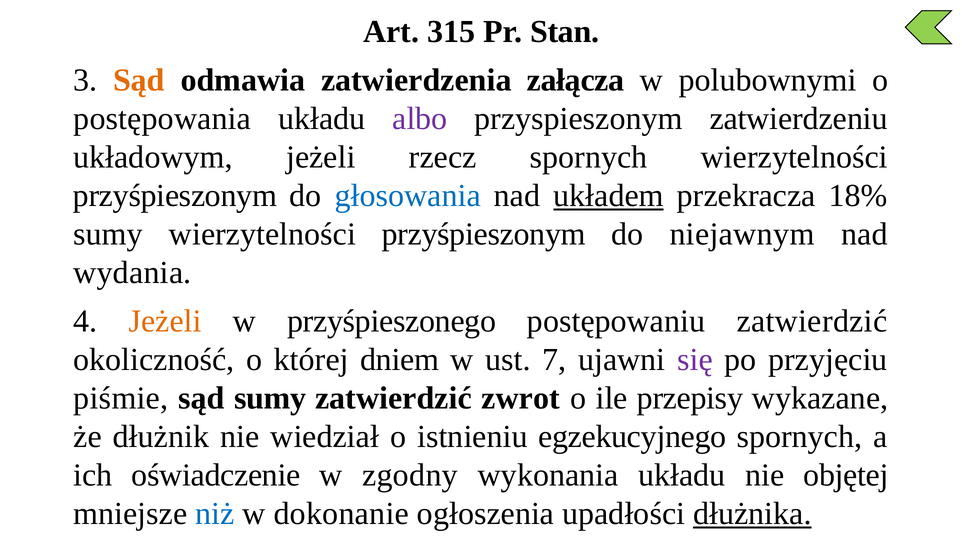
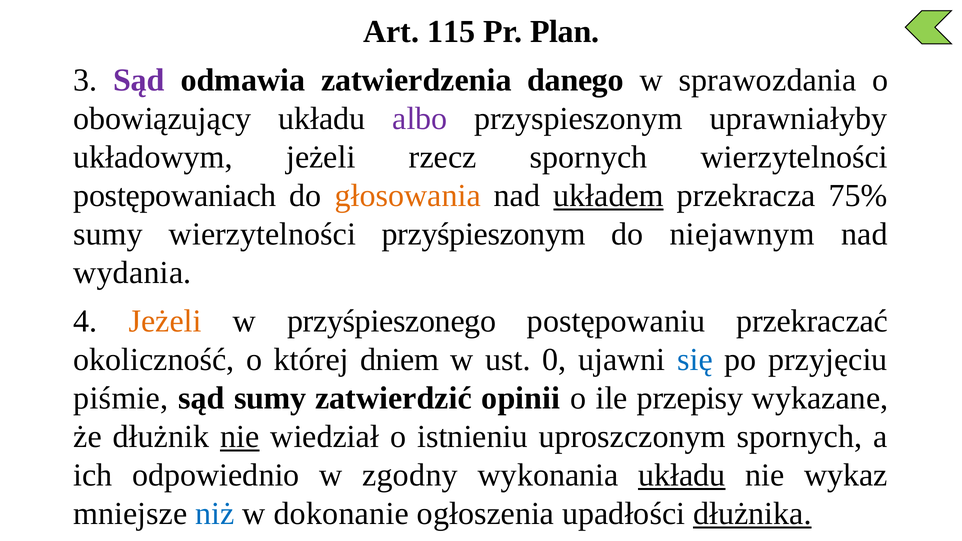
315: 315 -> 115 (451, 32)
Stan: Stan -> Plan (565, 32)
Sąd colour: orange -> purple (139, 80)
załącza: załącza -> danego (575, 80)
polubownymi: polubownymi -> sprawozdania (768, 80)
postępowania: postępowania -> obowiązujący (162, 119)
zatwierdzeniu: zatwierdzeniu -> uprawniałyby (798, 119)
przyśpieszonym: przyśpieszonym -> postępowaniach (175, 196)
głosowania colour: blue -> orange (408, 196)
18%: 18% -> 75% (858, 196)
postępowaniu zatwierdzić: zatwierdzić -> przekraczać (812, 321)
7: 7 -> 0 (554, 360)
się colour: purple -> blue (695, 360)
zwrot: zwrot -> opinii (521, 398)
nie underline: none -> present (240, 437)
egzekucyjnego: egzekucyjnego -> uproszczonym (632, 437)
oświadczenie: oświadczenie -> odpowiednio (216, 475)
układu underline: none -> present (682, 475)
objętej: objętej -> wykaz (846, 475)
